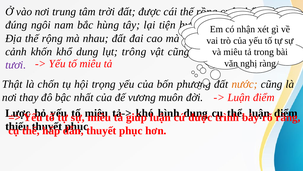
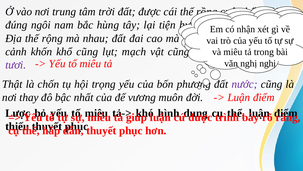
khổ dung: dung -> cũng (87, 52)
trông: trông -> mạch (134, 52)
ràng: ràng -> nghị (268, 63)
nước colour: orange -> purple (245, 84)
